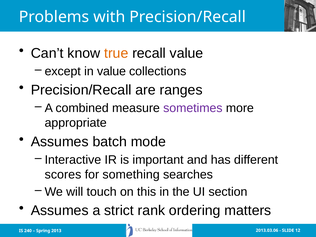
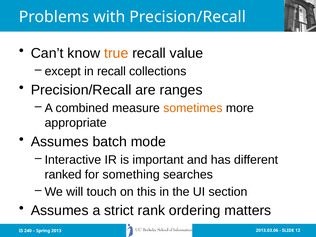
in value: value -> recall (111, 71)
sometimes colour: purple -> orange (193, 108)
scores: scores -> ranked (63, 175)
